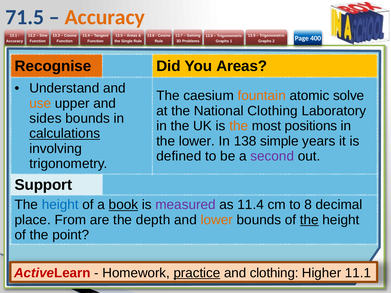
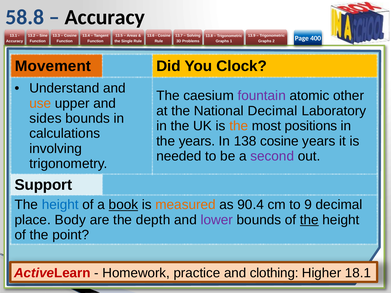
71.5: 71.5 -> 58.8 (25, 17)
Accuracy colour: orange -> black (105, 17)
Recognise: Recognise -> Movement (53, 66)
You Areas: Areas -> Clock (242, 66)
fountain colour: orange -> purple (262, 96)
solve: solve -> other (349, 96)
National Clothing: Clothing -> Decimal (272, 111)
calculations underline: present -> none (65, 134)
the lower: lower -> years (197, 141)
138 simple: simple -> cosine (279, 141)
defined: defined -> needed (179, 156)
measured colour: purple -> orange (186, 205)
11.4: 11.4 -> 90.4 (251, 205)
8: 8 -> 9 (308, 205)
From: From -> Body (70, 220)
lower colour: orange -> purple (217, 220)
practice underline: present -> none (197, 273)
11.1: 11.1 -> 18.1 (358, 273)
